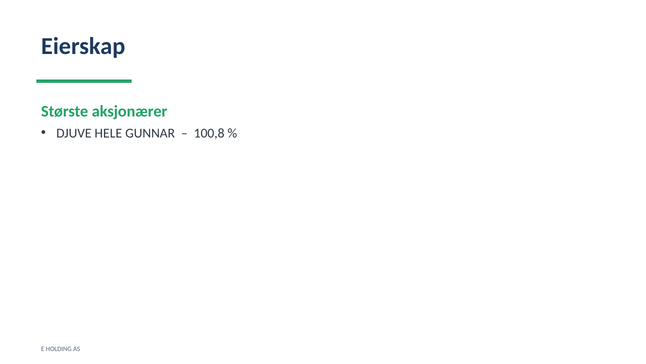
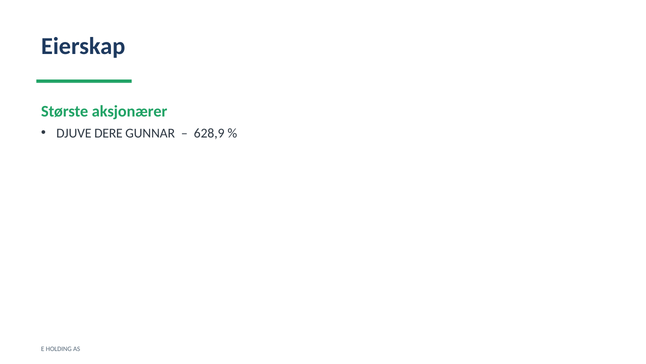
HELE: HELE -> DERE (108, 133)
100,8: 100,8 -> 628,9 (209, 133)
